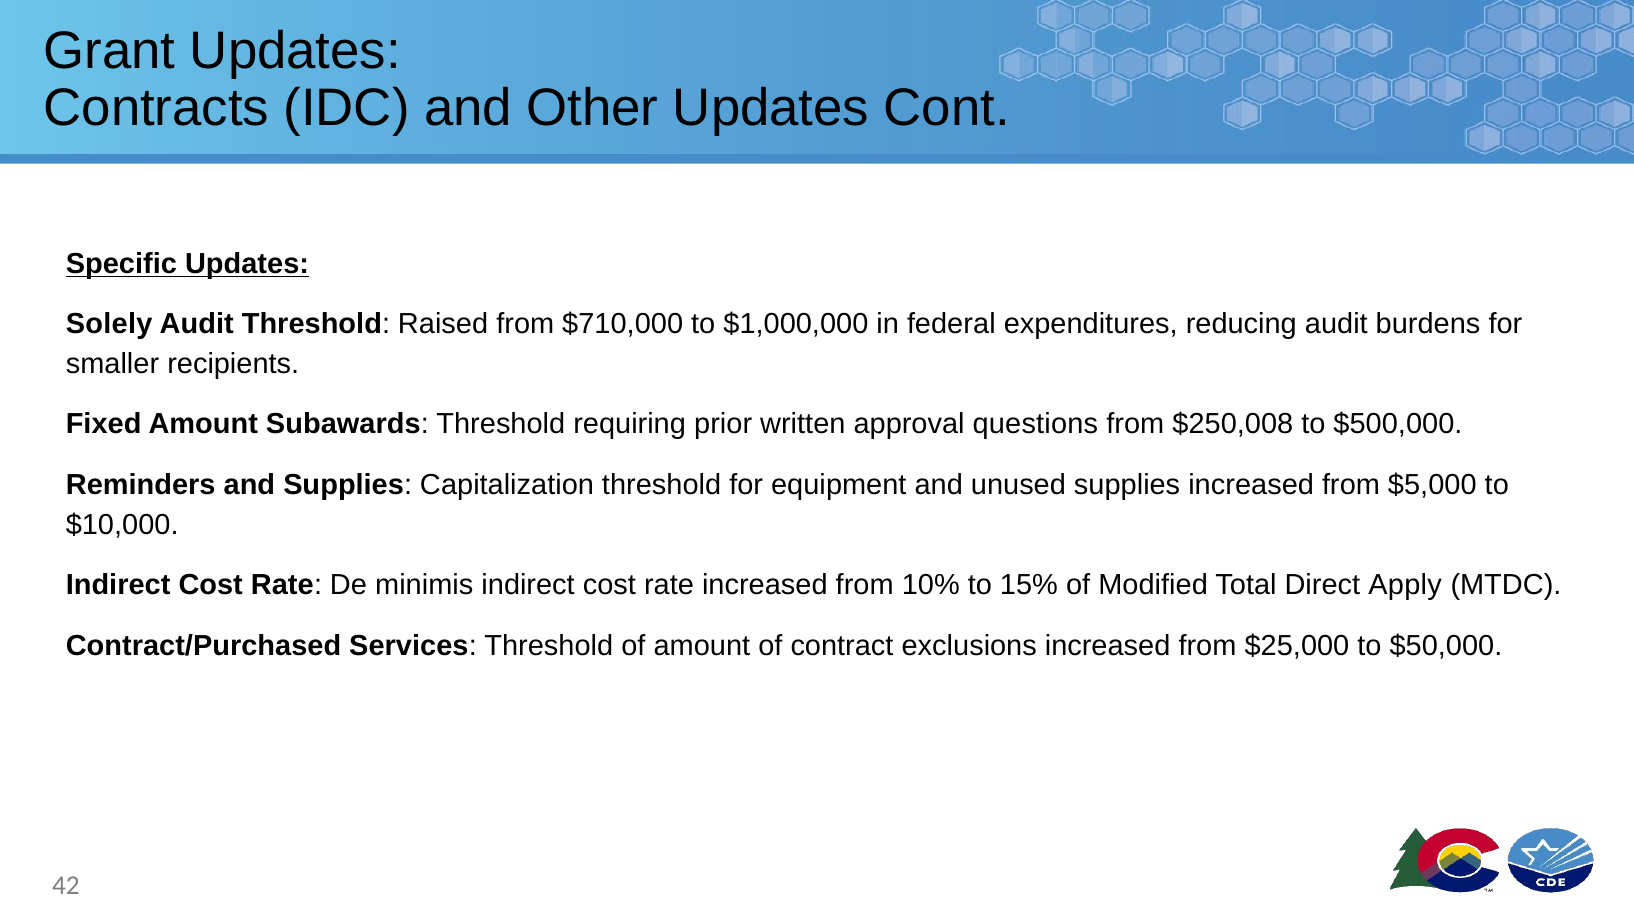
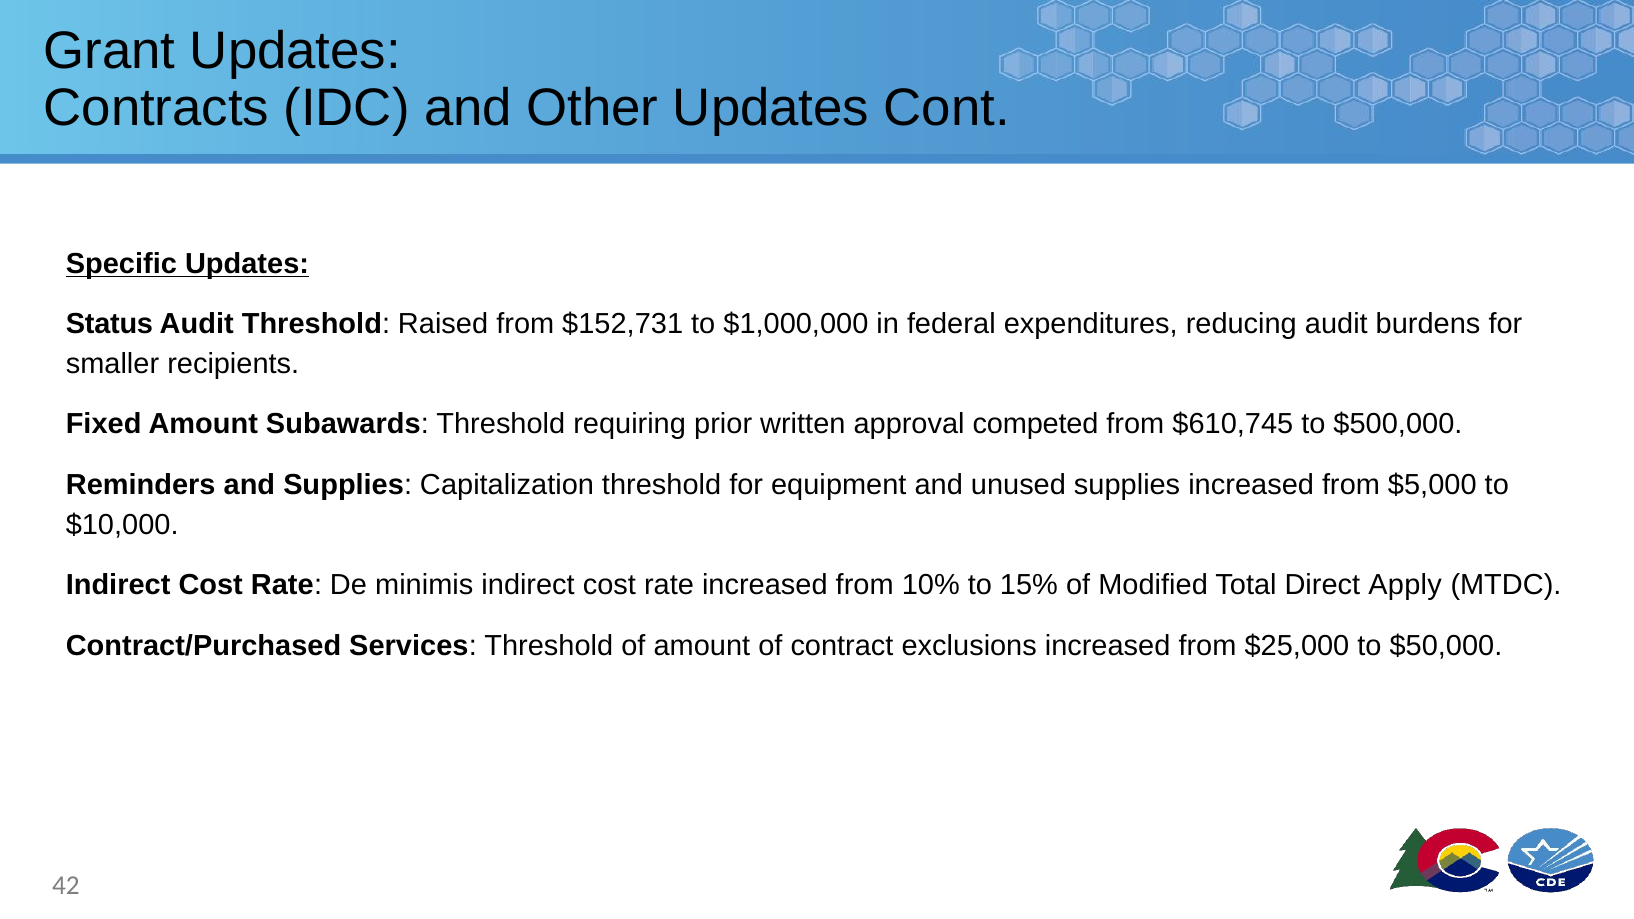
Solely: Solely -> Status (109, 324)
$710,000: $710,000 -> $152,731 (623, 324)
questions: questions -> competed (1036, 424)
$250,008: $250,008 -> $610,745 (1233, 424)
